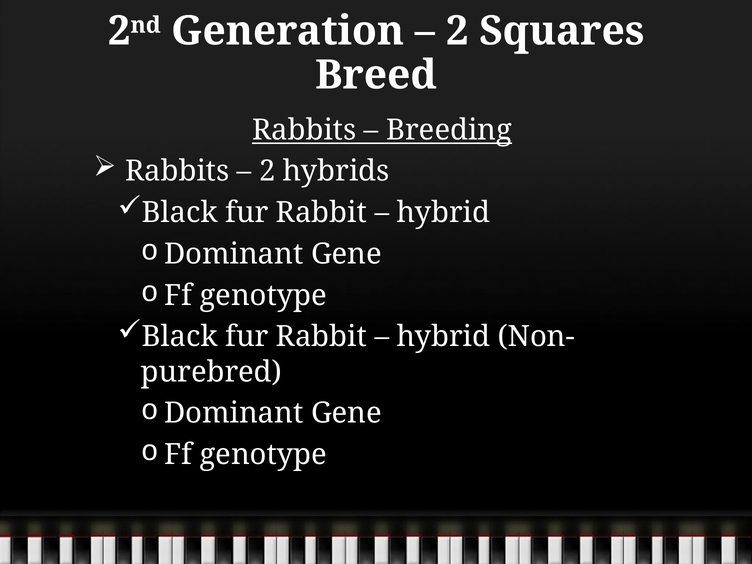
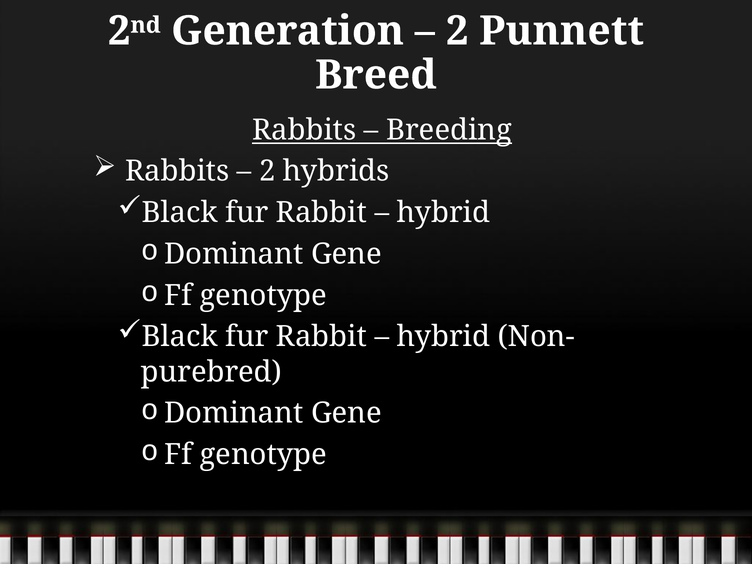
Squares: Squares -> Punnett (562, 31)
